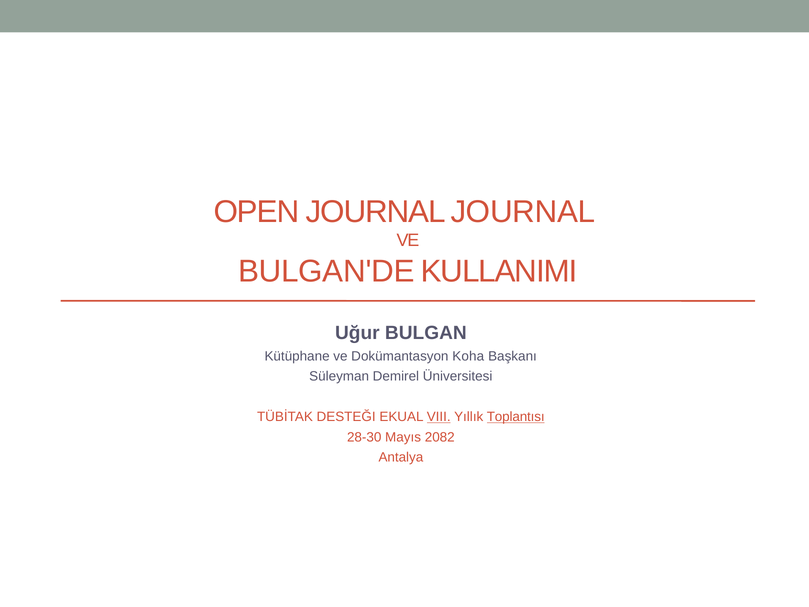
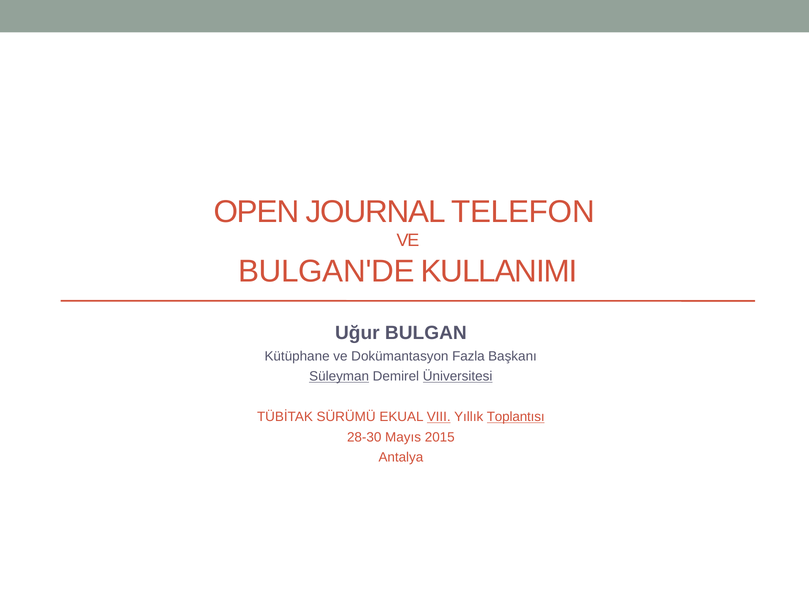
JOURNAL JOURNAL: JOURNAL -> TELEFON (523, 212)
Koha: Koha -> Fazla (468, 356)
Süleyman underline: none -> present (339, 376)
Üniversitesi underline: none -> present (458, 376)
DESTEĞI: DESTEĞI -> SÜRÜMÜ (346, 417)
2082: 2082 -> 2015 (440, 437)
